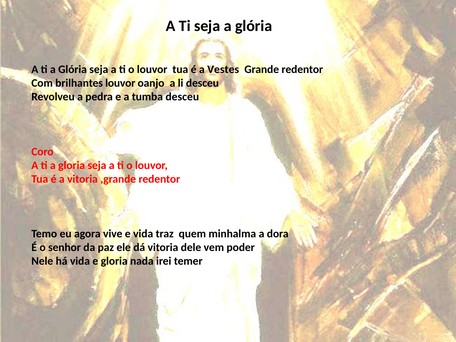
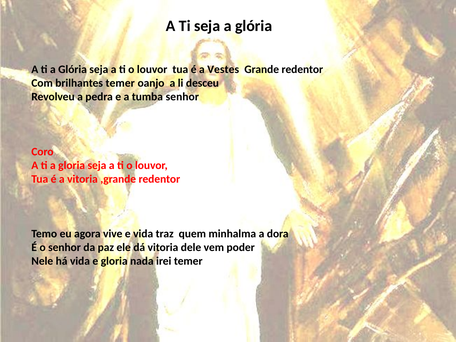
brilhantes louvor: louvor -> temer (120, 83)
tumba desceu: desceu -> senhor (182, 97)
